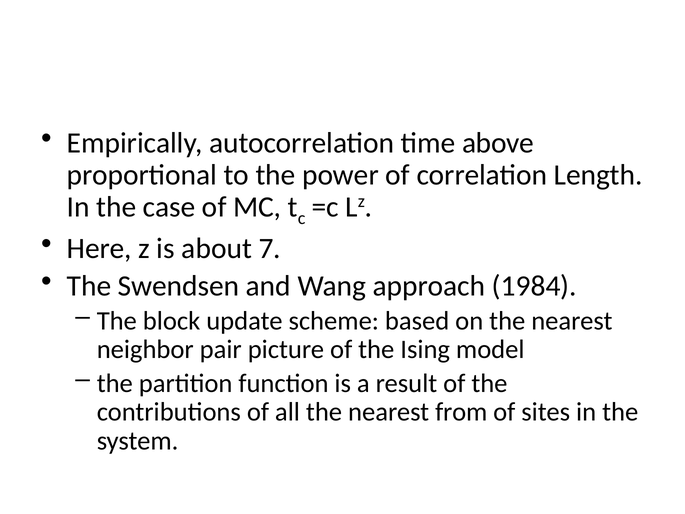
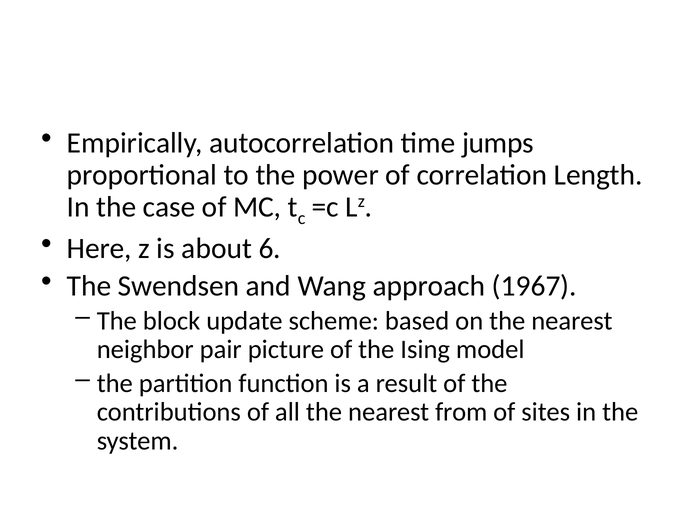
above: above -> jumps (498, 143)
7: 7 -> 6 (270, 249)
1984: 1984 -> 1967 (534, 286)
